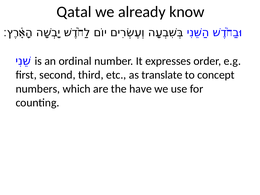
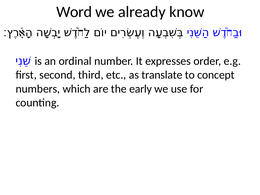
Qatal: Qatal -> Word (74, 12)
have: have -> early (141, 89)
